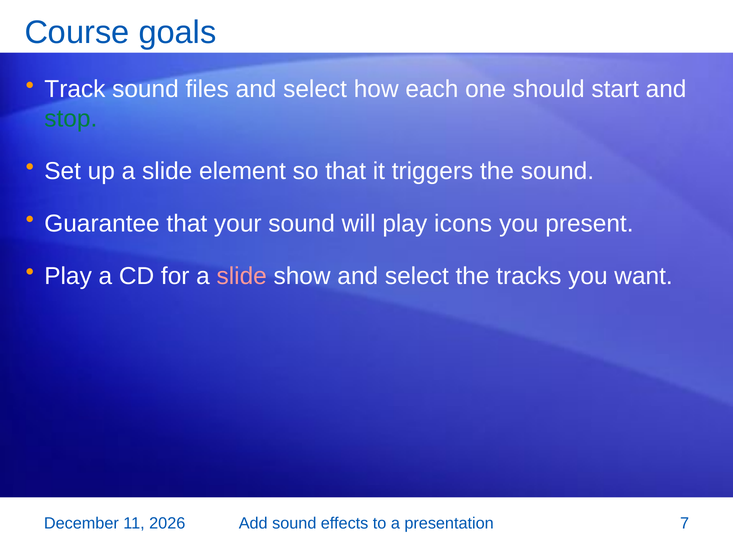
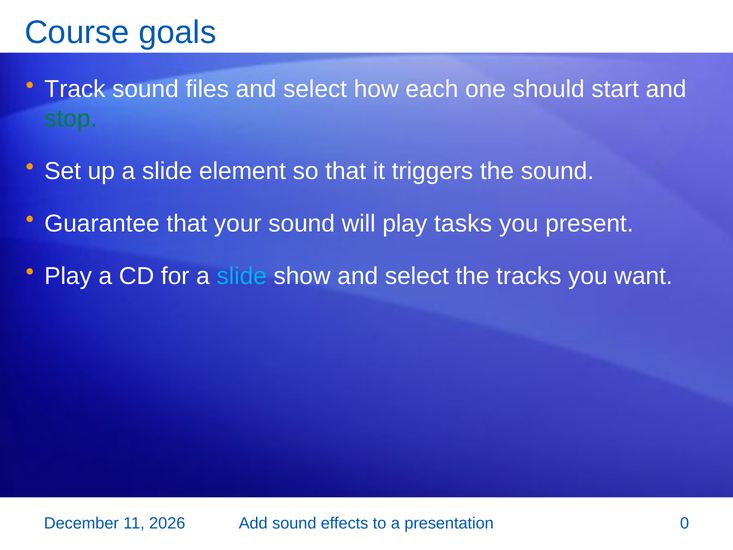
icons: icons -> tasks (463, 224)
slide colour: pink -> light blue (242, 276)
7: 7 -> 0 (685, 523)
